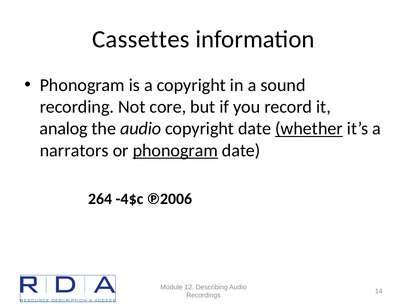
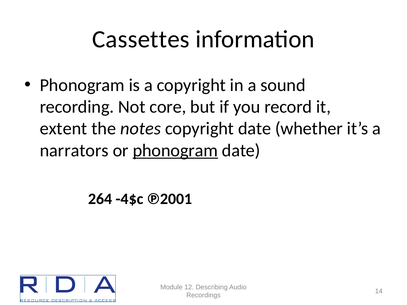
analog: analog -> extent (63, 129)
the audio: audio -> notes (141, 129)
whether underline: present -> none (309, 129)
℗2006: ℗2006 -> ℗2001 (169, 199)
